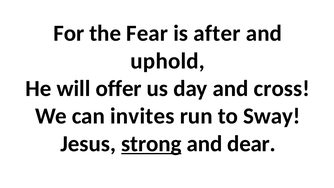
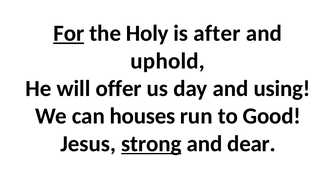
For underline: none -> present (69, 33)
Fear: Fear -> Holy (147, 33)
cross: cross -> using (282, 88)
invites: invites -> houses (142, 116)
Sway: Sway -> Good (272, 116)
